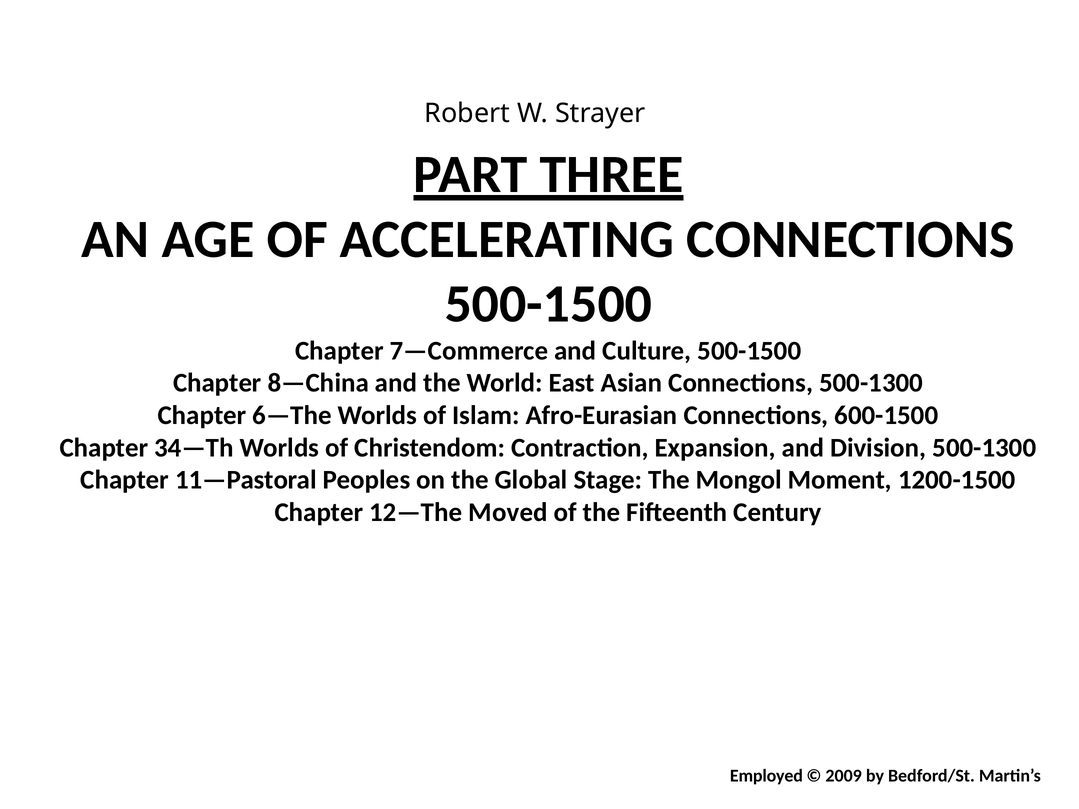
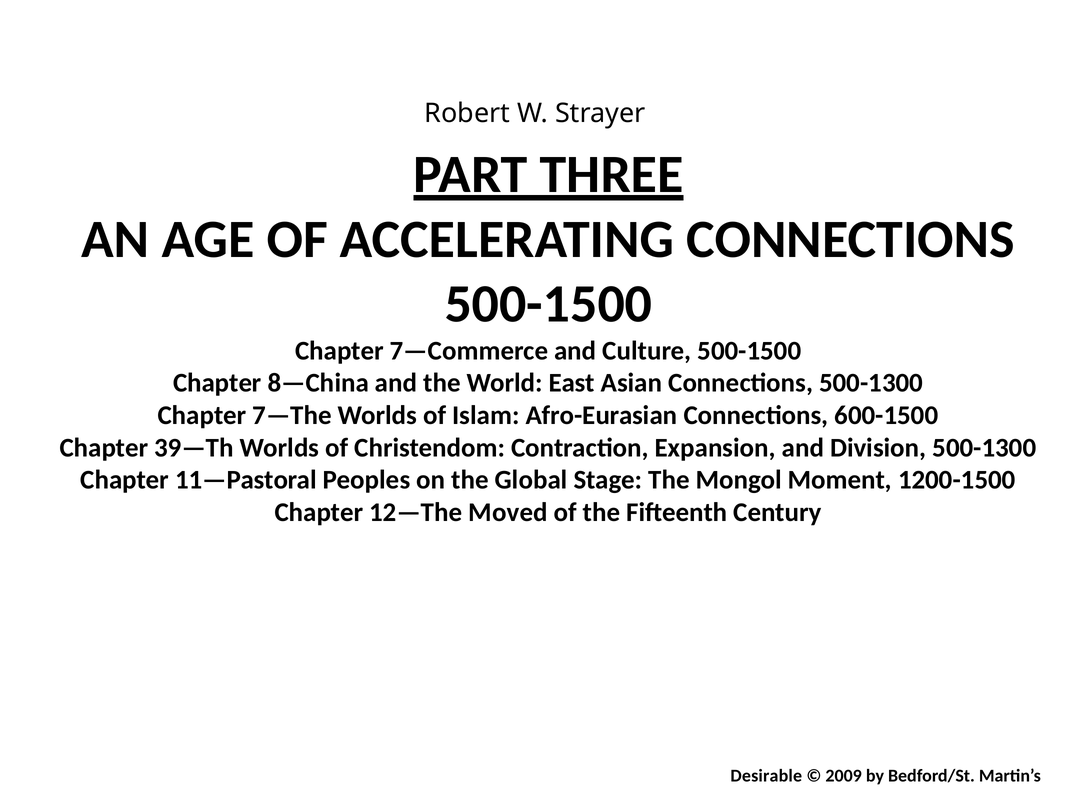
6—The: 6—The -> 7—The (292, 415)
34—Th: 34—Th -> 39—Th (194, 448)
Employed: Employed -> Desirable (766, 776)
